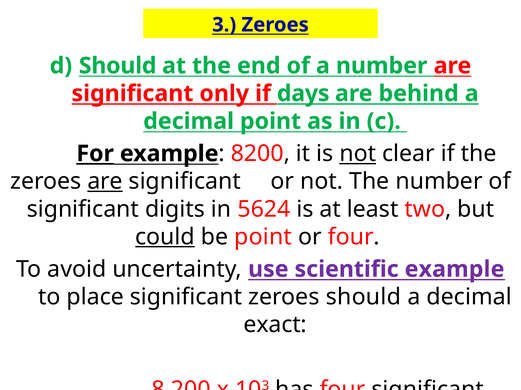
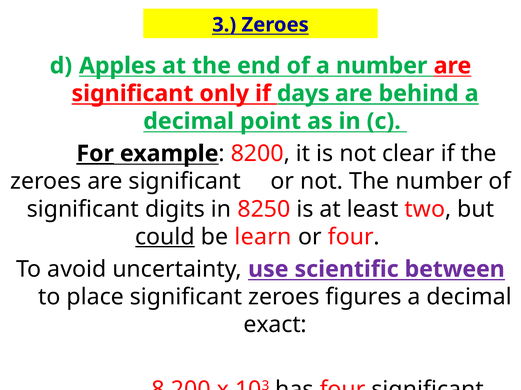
Should: Should -> Apples (118, 66)
not underline: present -> none (358, 154)
are underline: present -> none (105, 182)
5624: 5624 -> 8250 (264, 209)
be point: point -> learn (263, 237)
scientific example: example -> between (455, 270)
zeroes should: should -> figures (364, 297)
